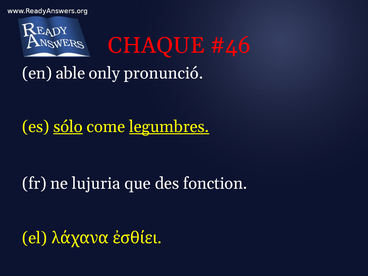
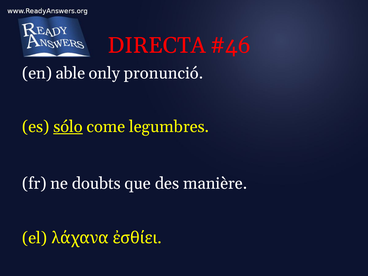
CHAQUE: CHAQUE -> DIRECTA (157, 45)
legumbres underline: present -> none (169, 127)
lujuria: lujuria -> doubts (96, 183)
fonction: fonction -> manière (215, 183)
